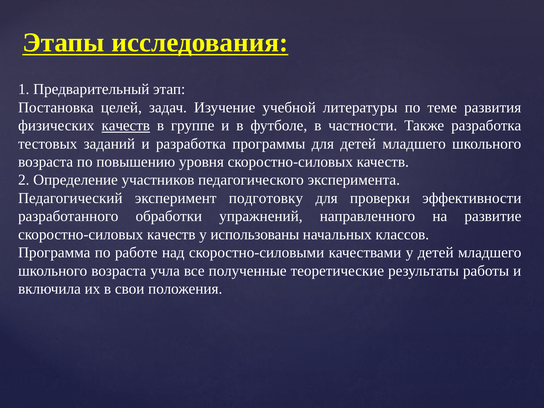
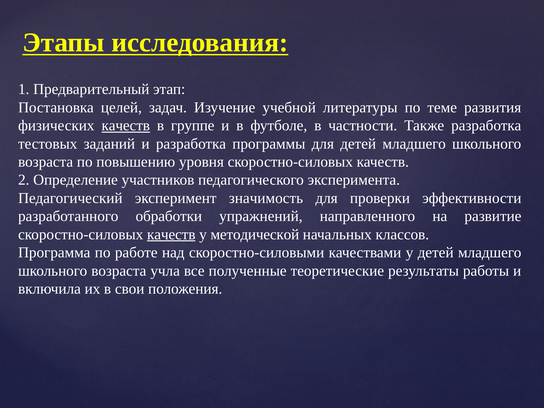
подготовку: подготовку -> значимость (266, 198)
качеств underline: none -> present (171, 234)
использованы: использованы -> методической (255, 234)
